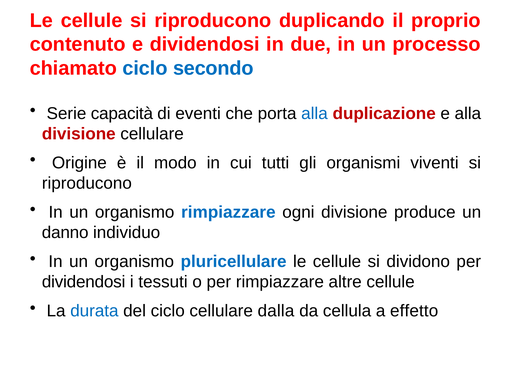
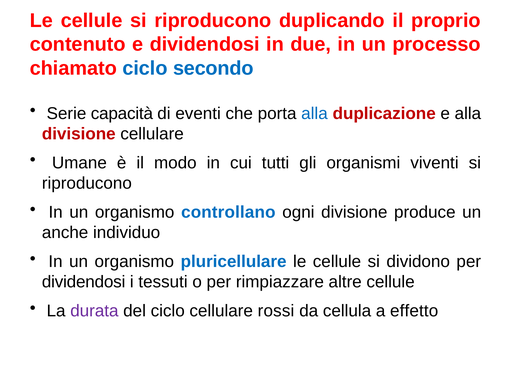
Origine: Origine -> Umane (79, 163)
organismo rimpiazzare: rimpiazzare -> controllano (228, 212)
danno: danno -> anche (65, 233)
durata colour: blue -> purple (94, 311)
dalla: dalla -> rossi (276, 311)
